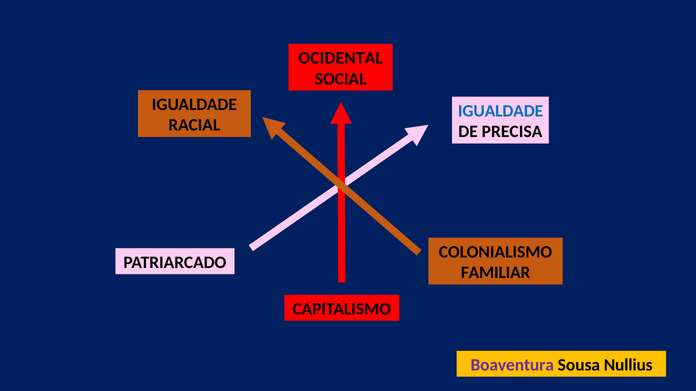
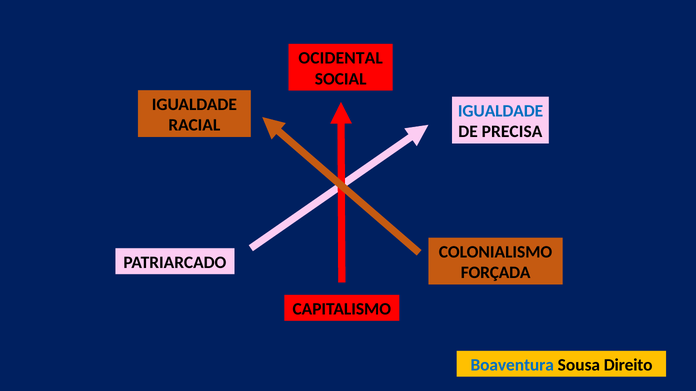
FAMILIAR: FAMILIAR -> FORÇADA (496, 273)
Boaventura colour: purple -> blue (512, 365)
Nullius: Nullius -> Direito (628, 365)
